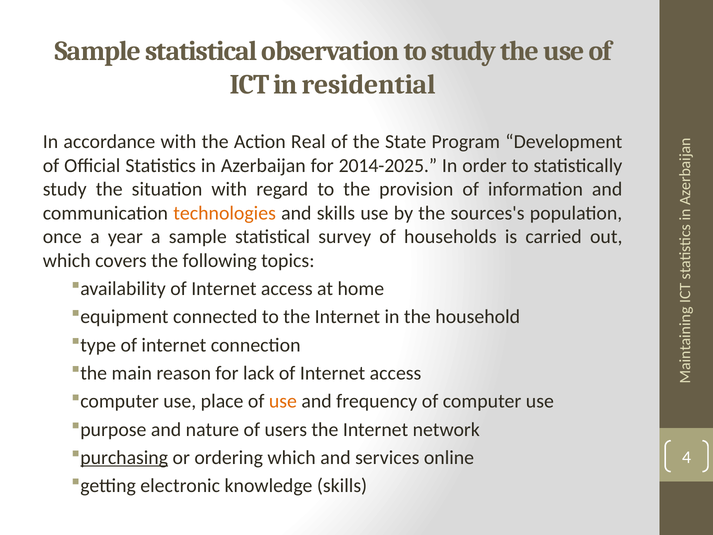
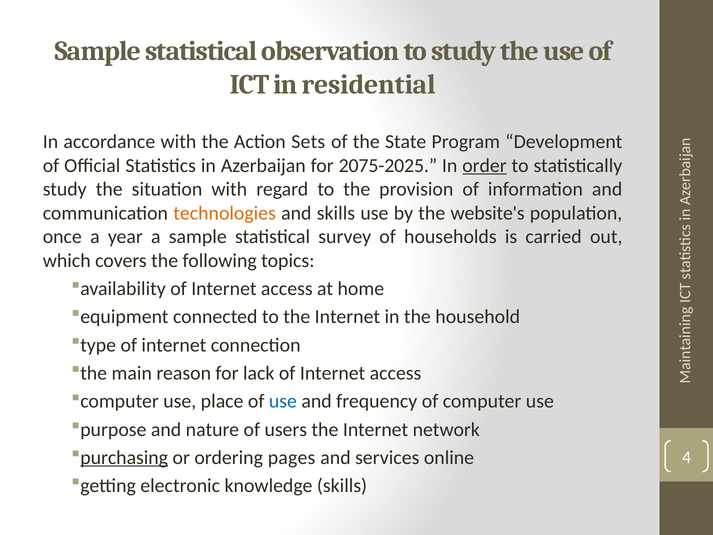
Real: Real -> Sets (308, 142)
2014-2025: 2014-2025 -> 2075-2025 (388, 165)
order underline: none -> present (484, 165)
sources's: sources's -> website's (488, 213)
use colour: orange -> blue (283, 401)
ordering which: which -> pages (292, 457)
